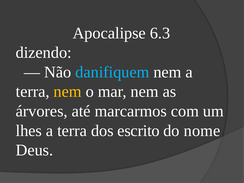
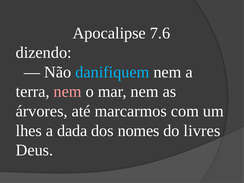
6.3: 6.3 -> 7.6 (160, 33)
nem colour: yellow -> pink (68, 92)
terra: terra -> dada (72, 131)
escrito: escrito -> nomes (139, 131)
nome: nome -> livres (202, 131)
